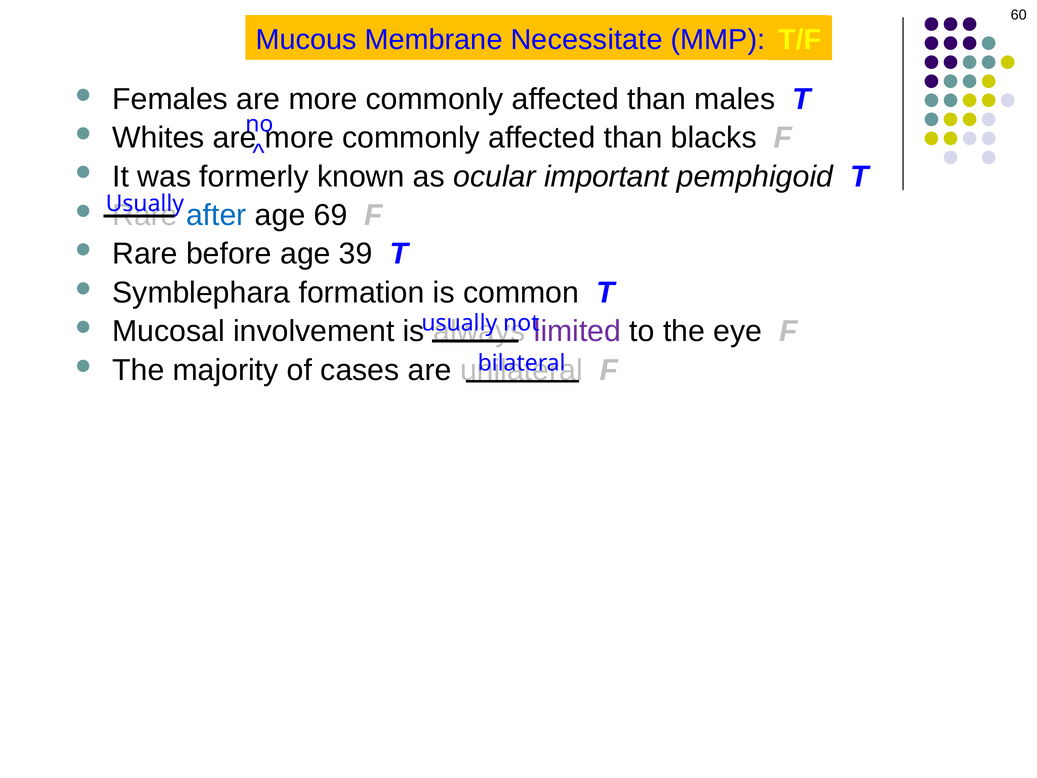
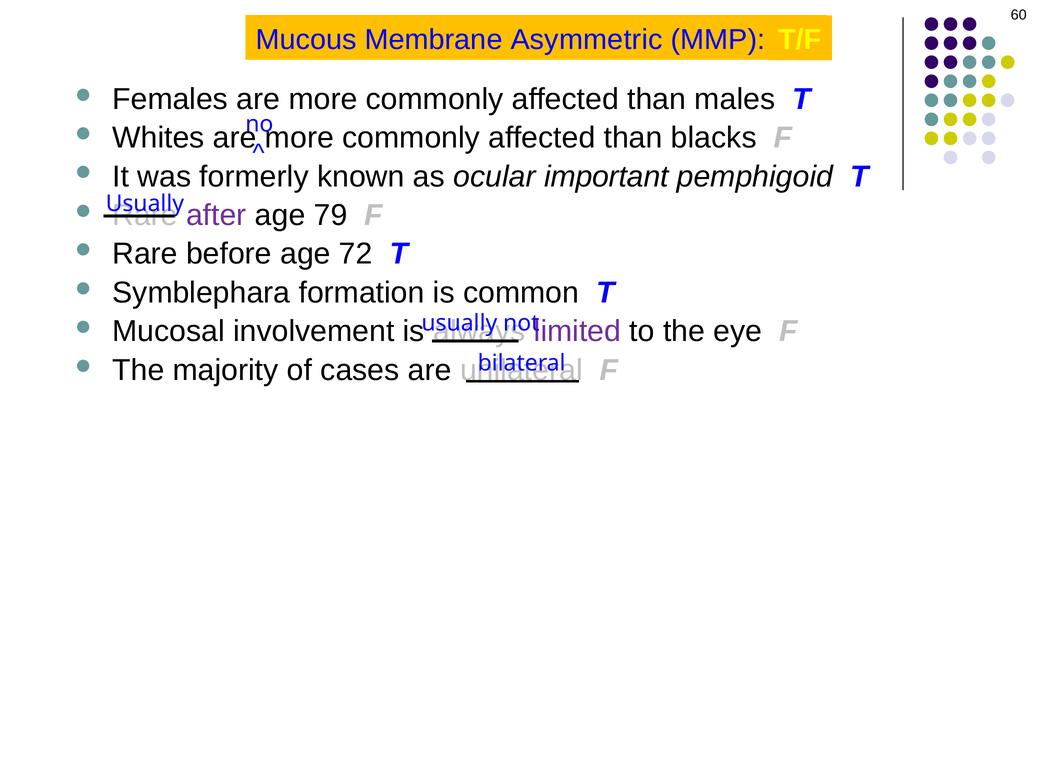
Necessitate: Necessitate -> Asymmetric (587, 40)
after colour: blue -> purple (216, 215)
69: 69 -> 79 (331, 215)
39: 39 -> 72 (356, 254)
